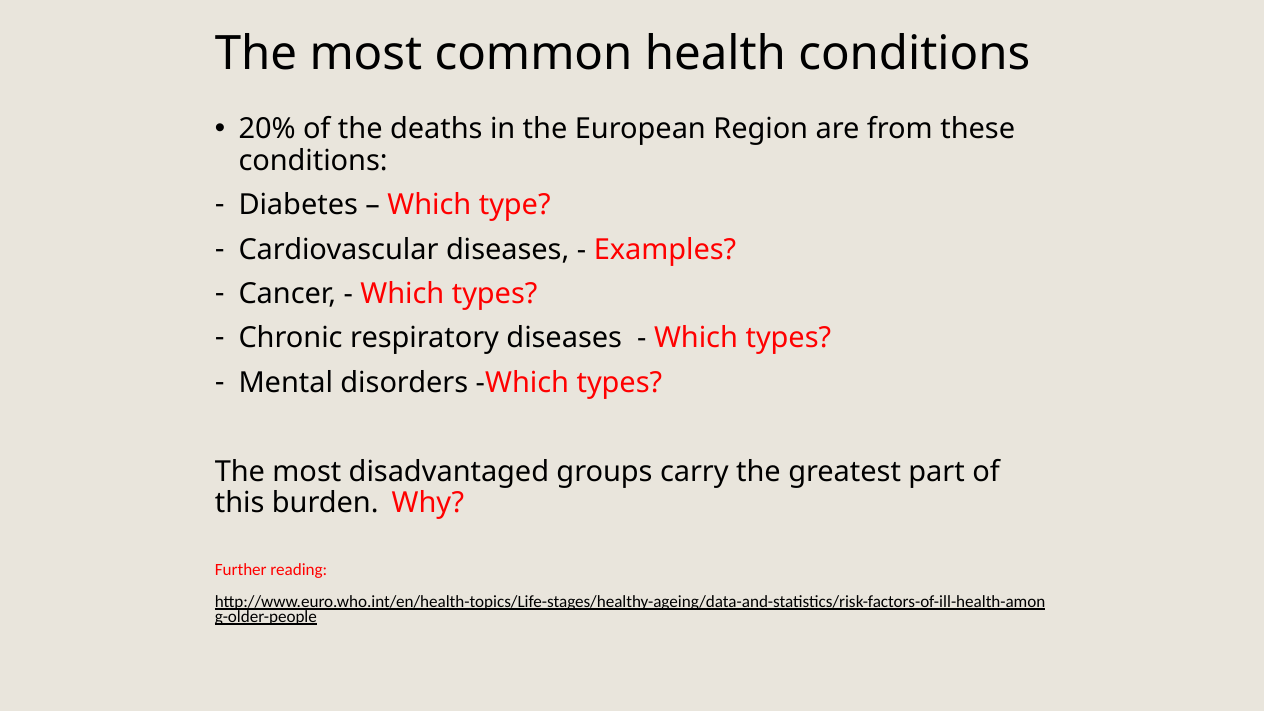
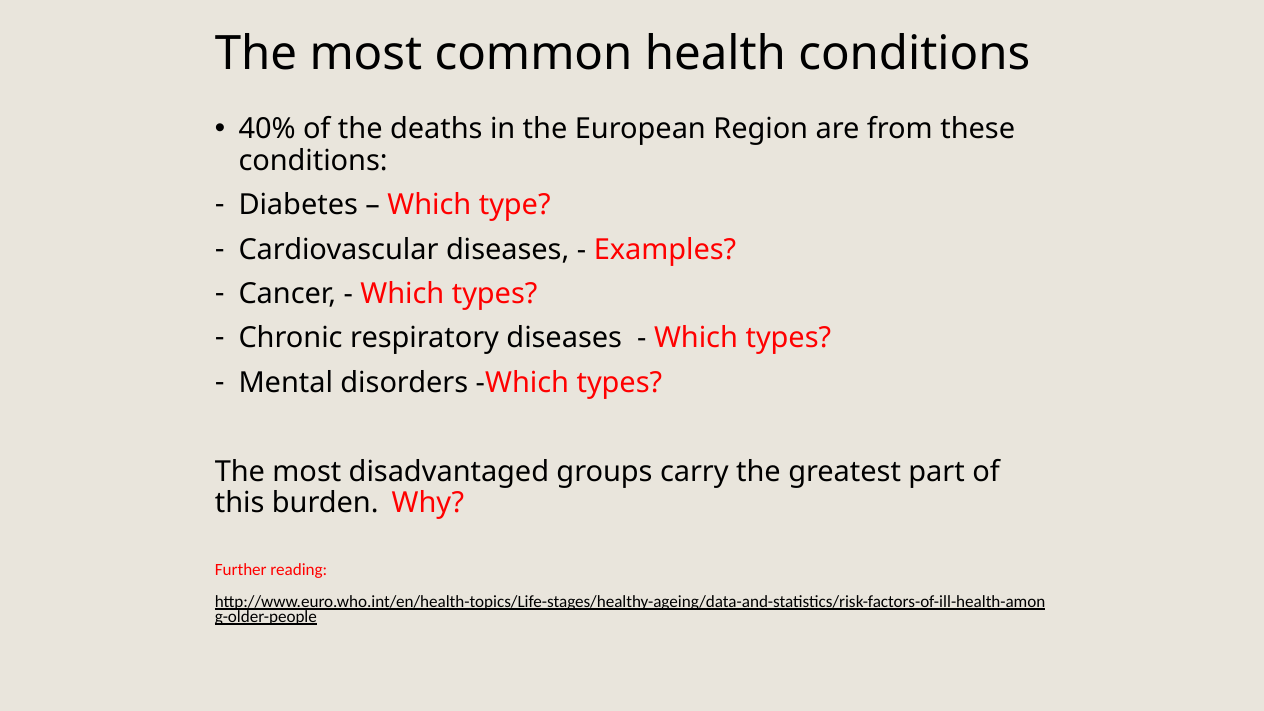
20%: 20% -> 40% (267, 129)
